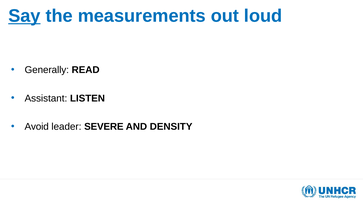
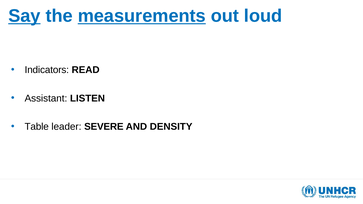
measurements underline: none -> present (142, 16)
Generally: Generally -> Indicators (47, 70)
Avoid: Avoid -> Table (37, 127)
